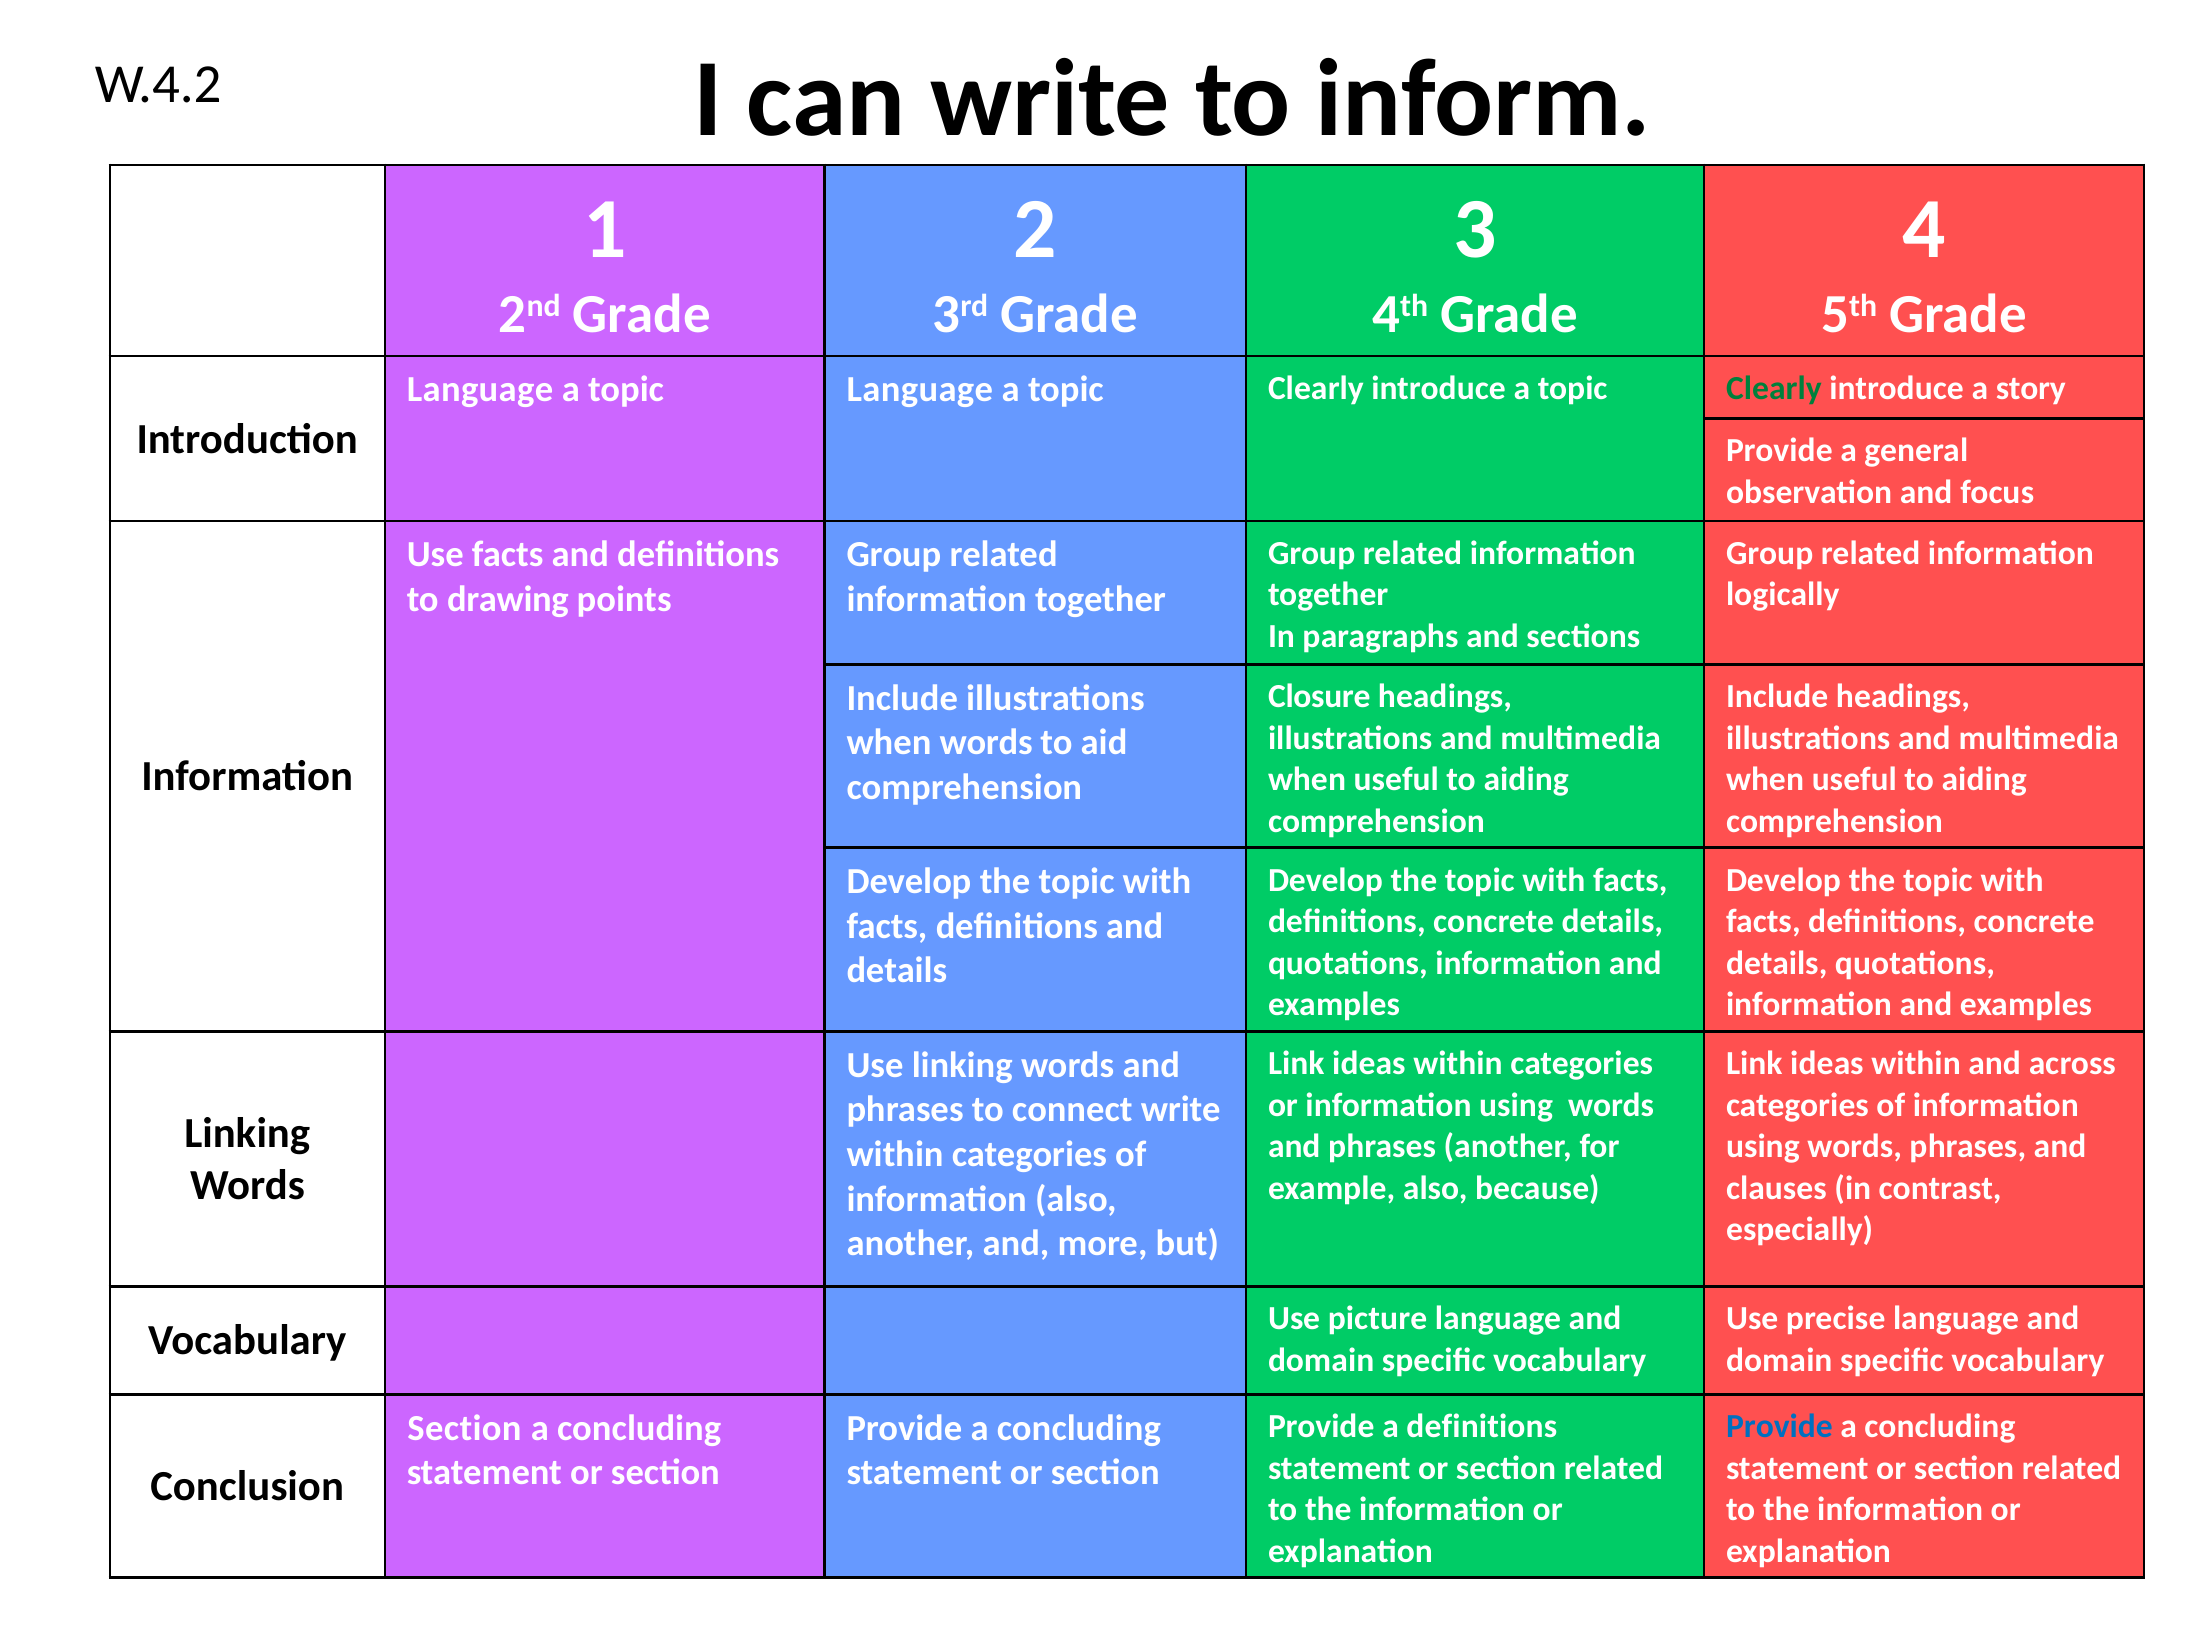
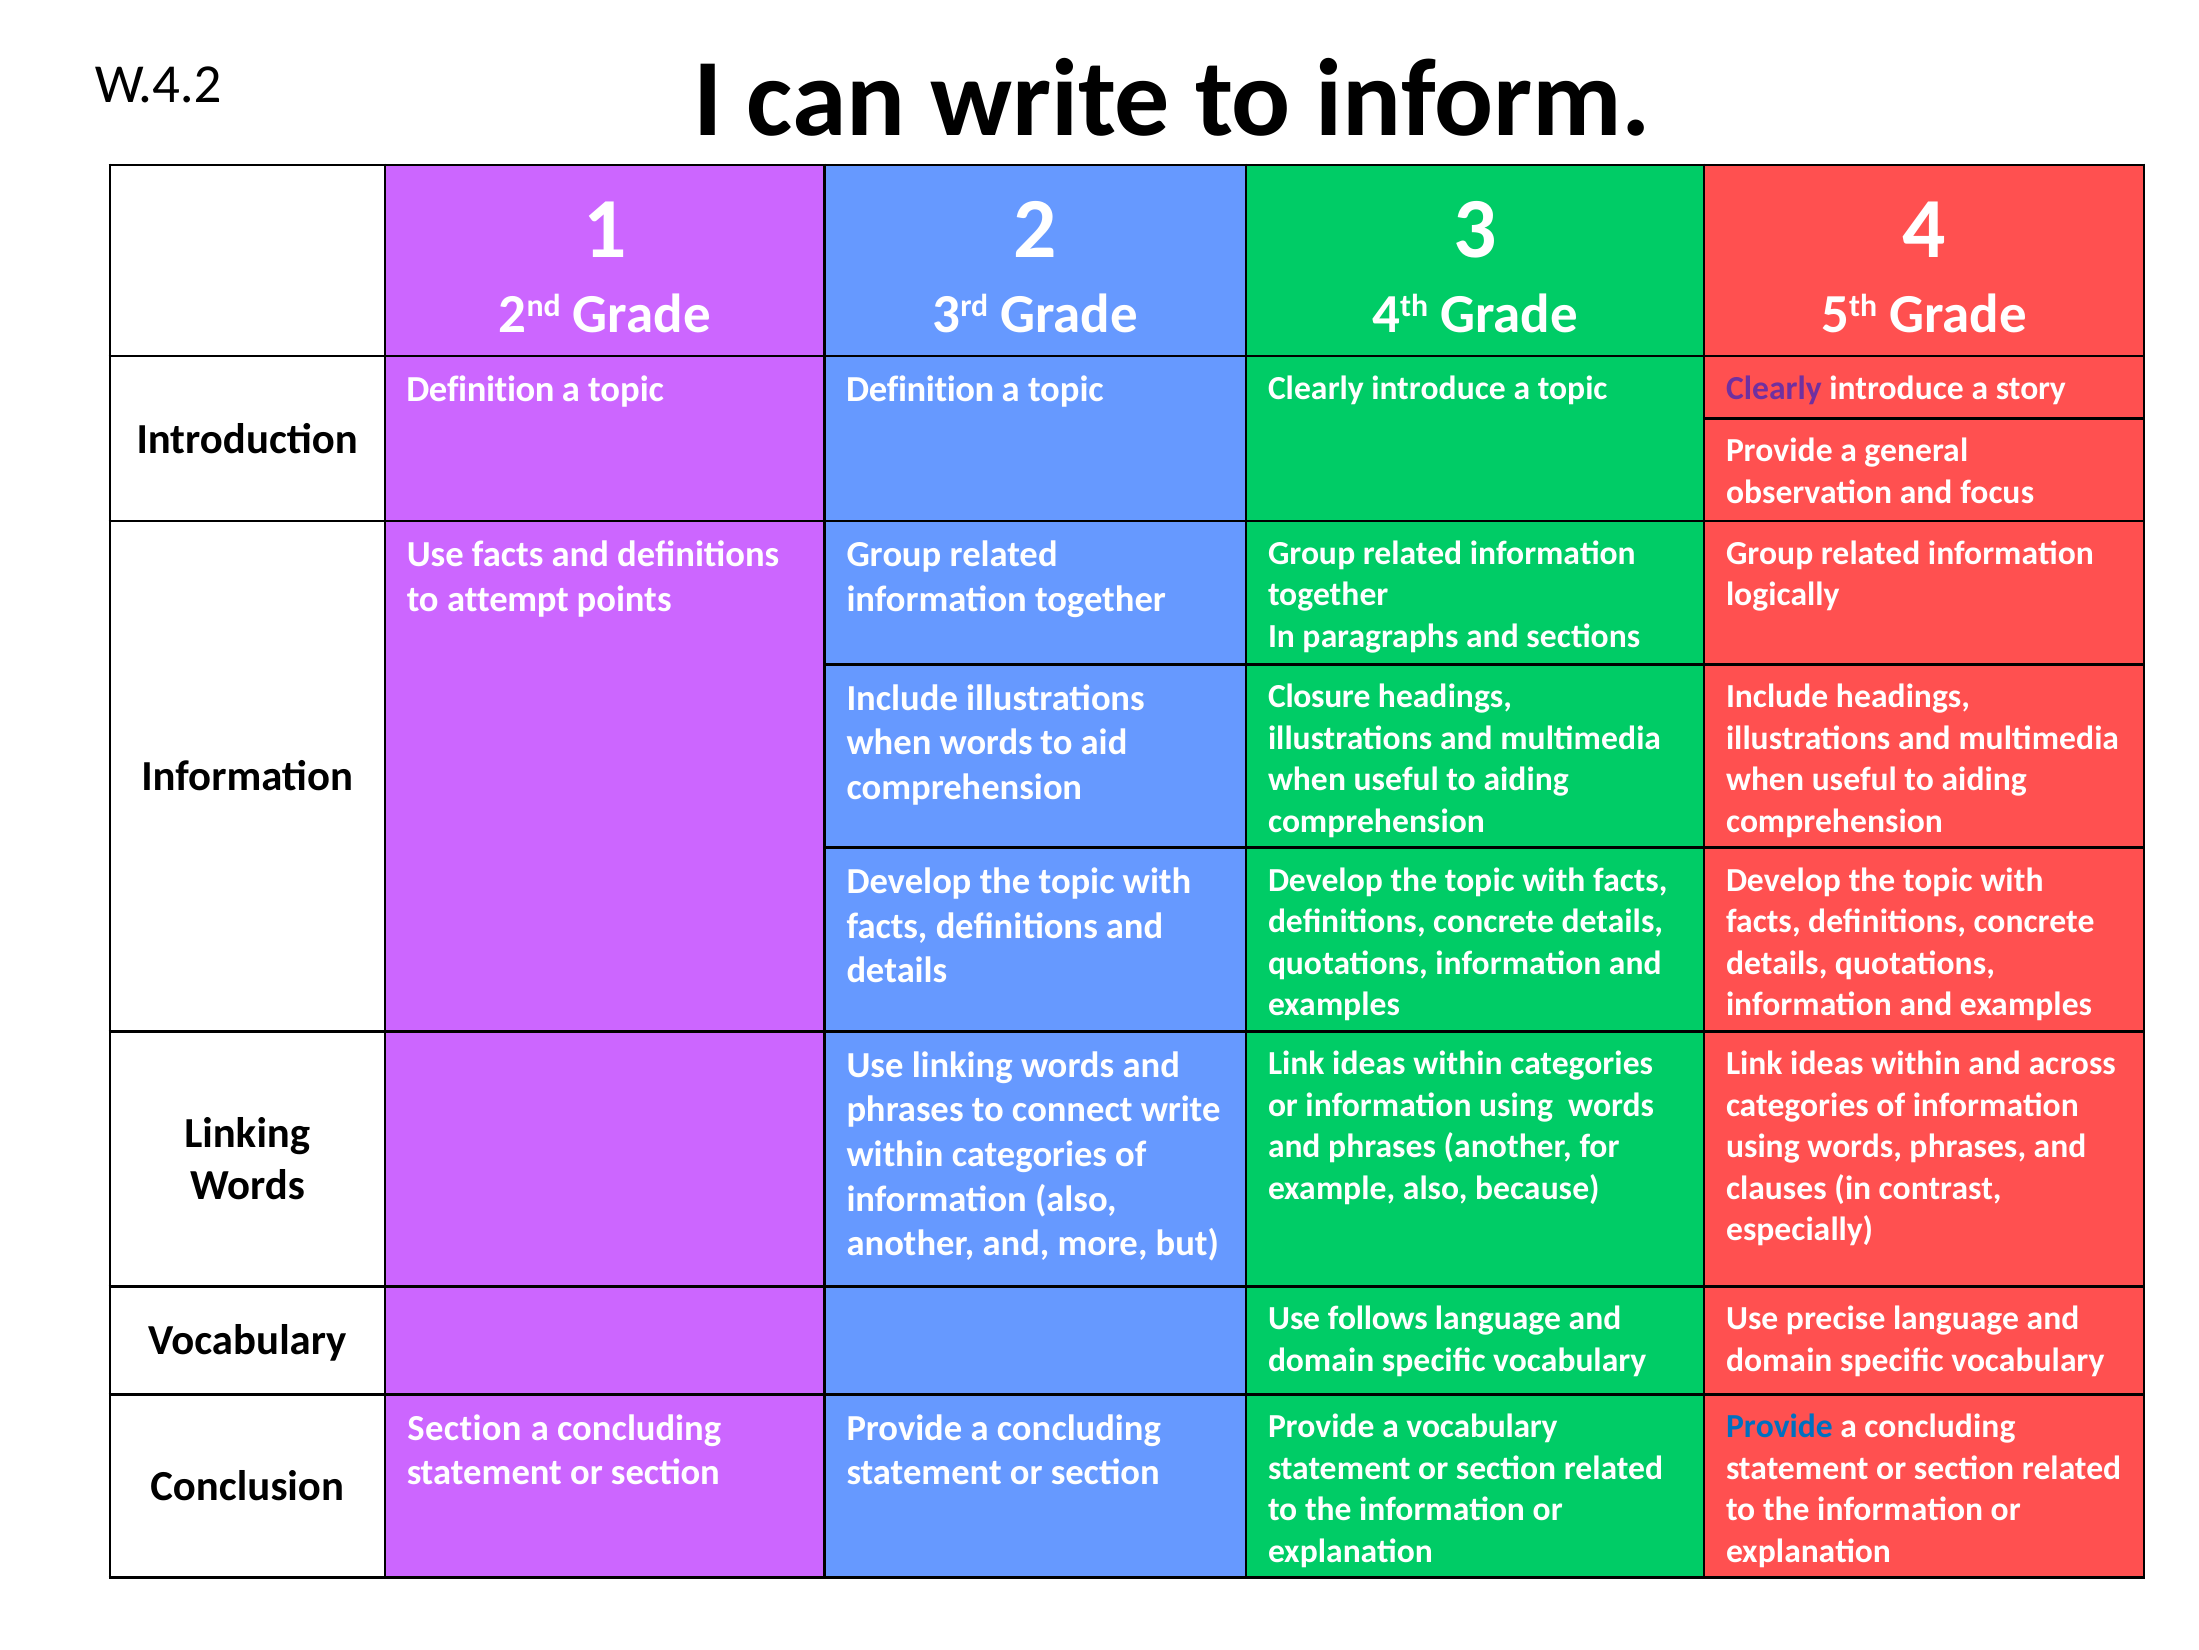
Language: Language -> Definition (480, 389)
topic Language: Language -> Definition (920, 389)
Clearly colour: green -> purple (1774, 388)
drawing: drawing -> attempt (508, 599)
picture: picture -> follows (1378, 1318)
a definitions: definitions -> vocabulary (1482, 1426)
